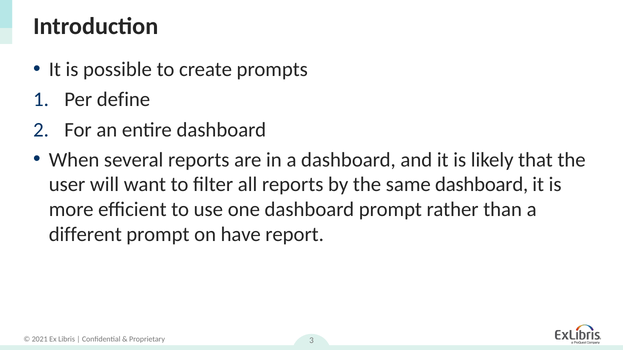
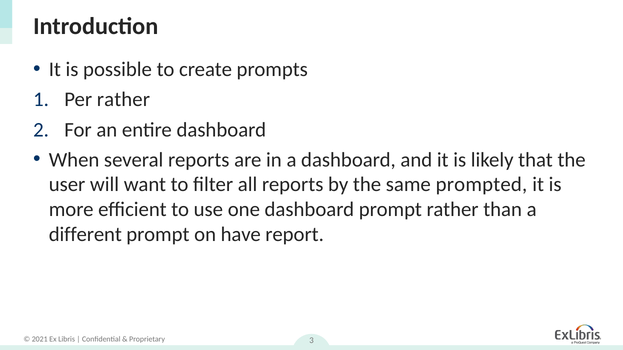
Per define: define -> rather (123, 100)
same dashboard: dashboard -> prompted (481, 185)
